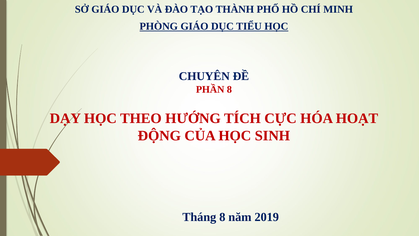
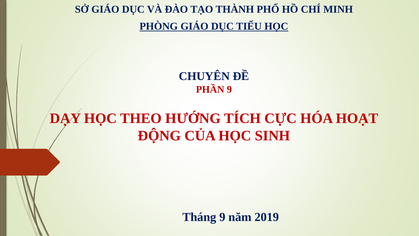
PHẦN 8: 8 -> 9 (229, 89)
Tháng 8: 8 -> 9 (222, 217)
